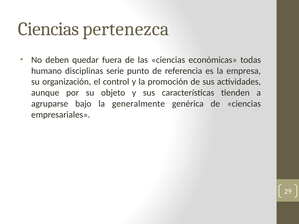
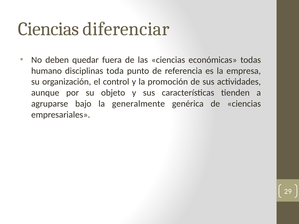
pertenezca: pertenezca -> diferenciar (126, 29)
serie: serie -> toda (115, 71)
